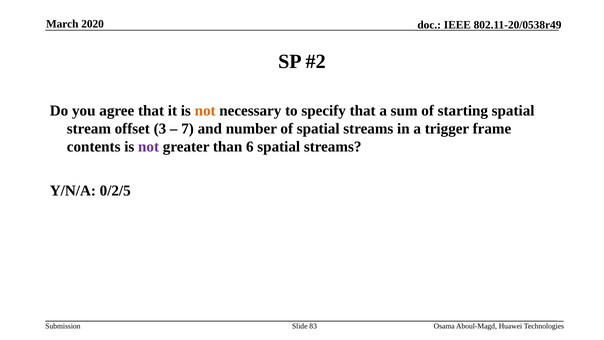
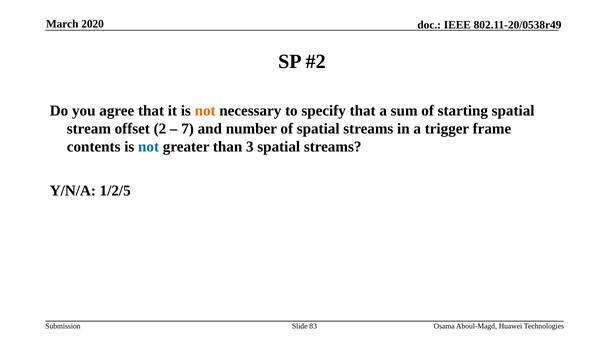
3: 3 -> 2 (160, 129)
not colour: purple -> blue (149, 147)
6: 6 -> 3 (250, 147)
0/2/5: 0/2/5 -> 1/2/5 (115, 191)
